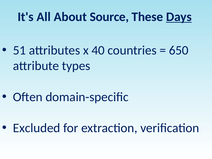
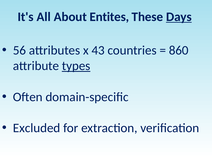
Source: Source -> Entites (109, 17)
51: 51 -> 56 (19, 50)
40: 40 -> 43 (98, 50)
650: 650 -> 860 (179, 50)
types underline: none -> present (76, 66)
